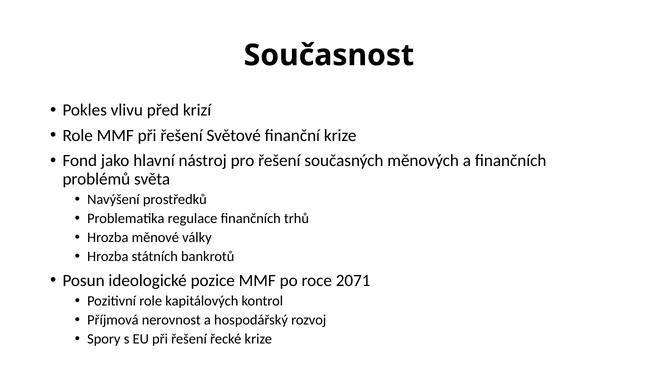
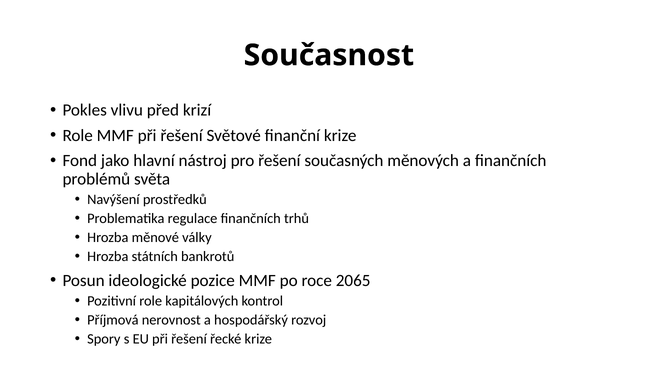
2071: 2071 -> 2065 (353, 281)
